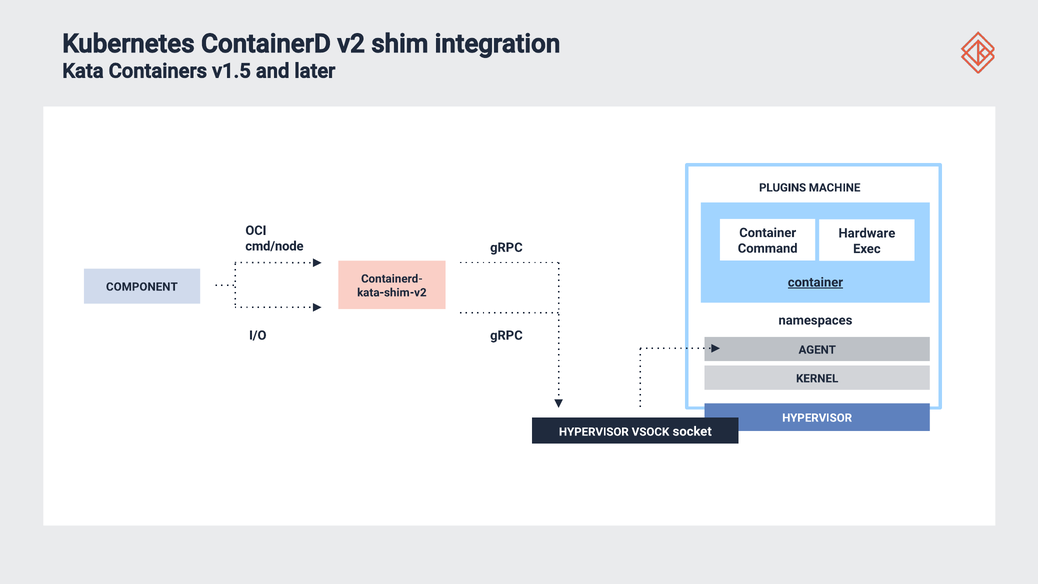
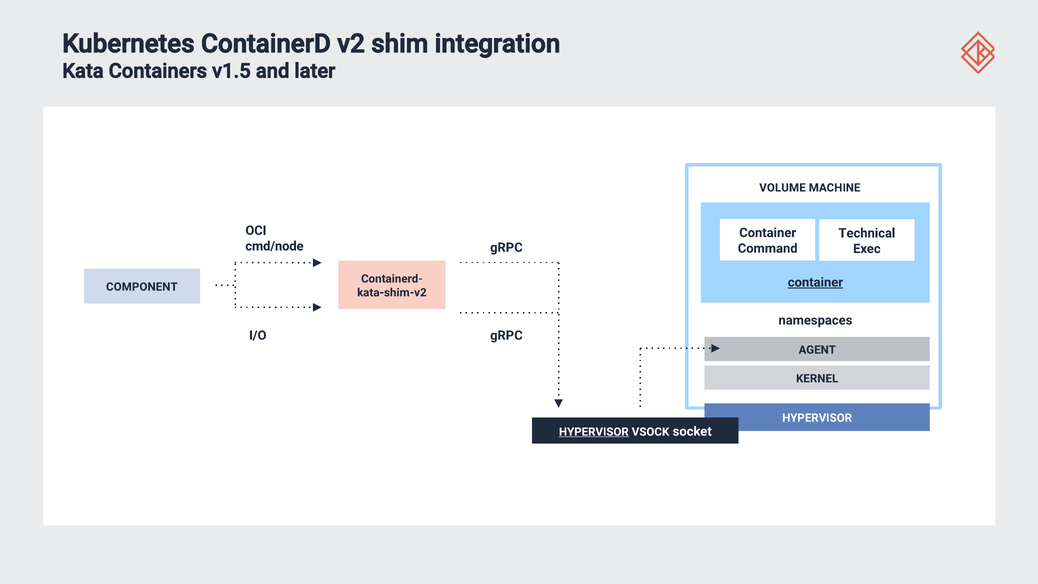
PLUGINS: PLUGINS -> VOLUME (782, 188)
Hardware: Hardware -> Technical (867, 233)
HYPERVISOR underline: none -> present (594, 432)
